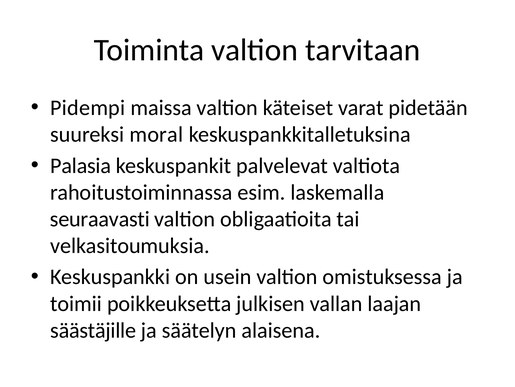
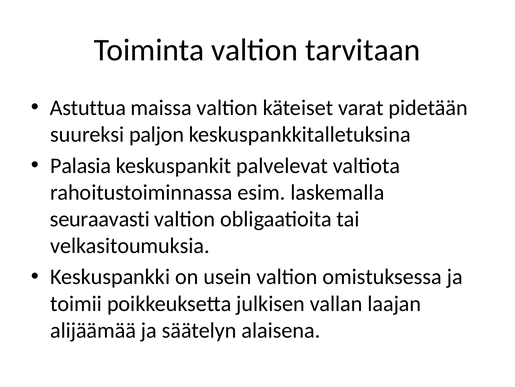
Pidempi: Pidempi -> Astuttua (88, 108)
moral: moral -> paljon (157, 134)
säästäjille: säästäjille -> alijäämää (93, 330)
